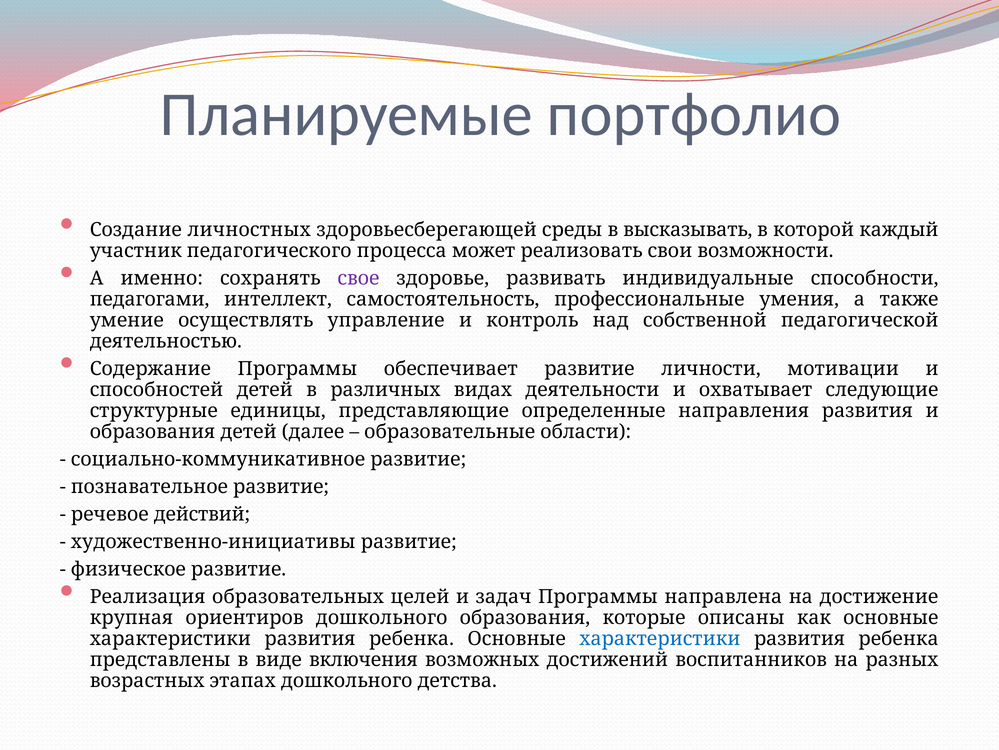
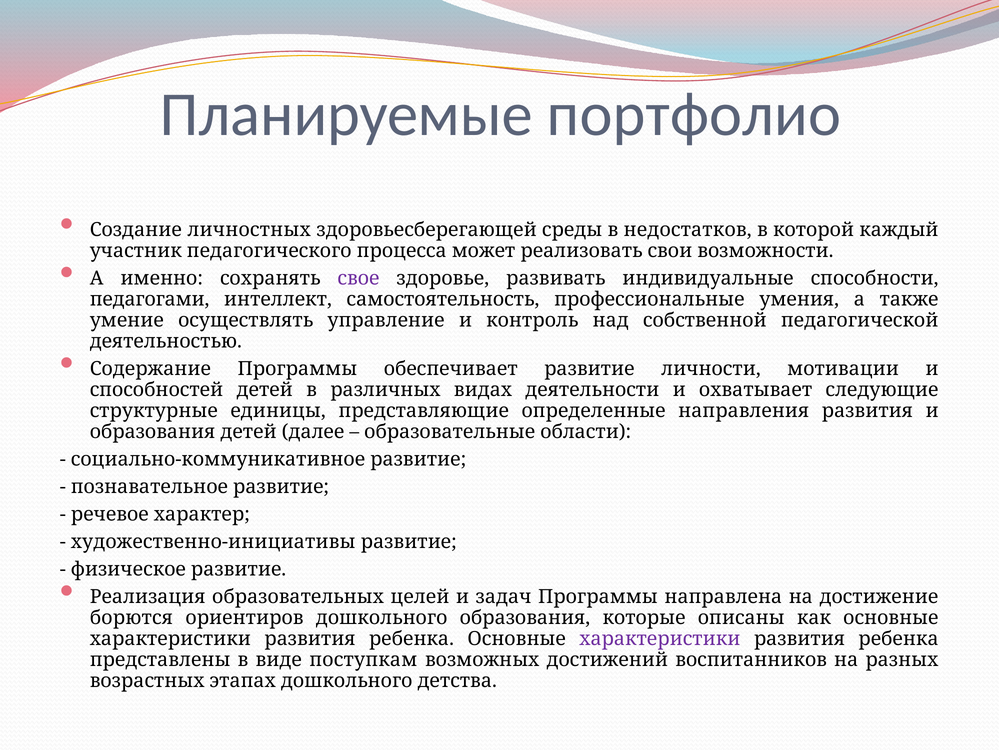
высказывать: высказывать -> недостатков (688, 229)
действий: действий -> характер (202, 514)
крупная: крупная -> борются (131, 617)
характеристики colour: blue -> purple (660, 638)
включения: включения -> поступкам (363, 659)
